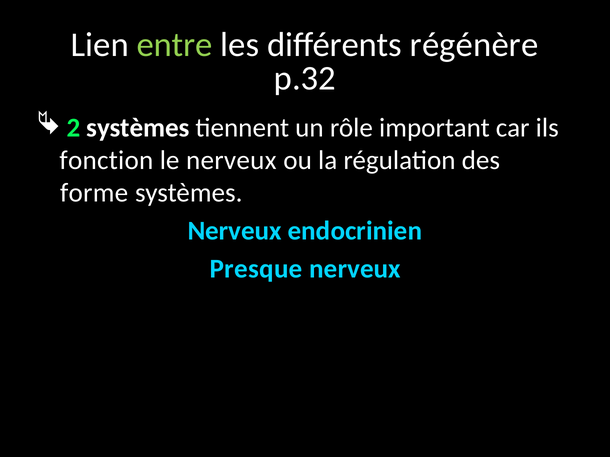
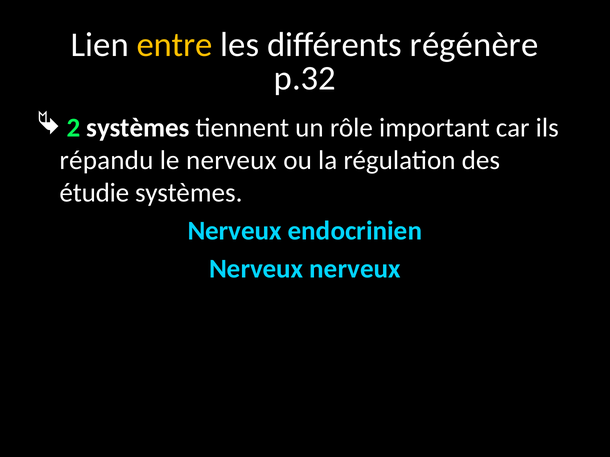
entre colour: light green -> yellow (175, 45)
fonction: fonction -> répandu (106, 161)
forme: forme -> étudie (94, 193)
Presque: Presque -> Nerveux (256, 269)
